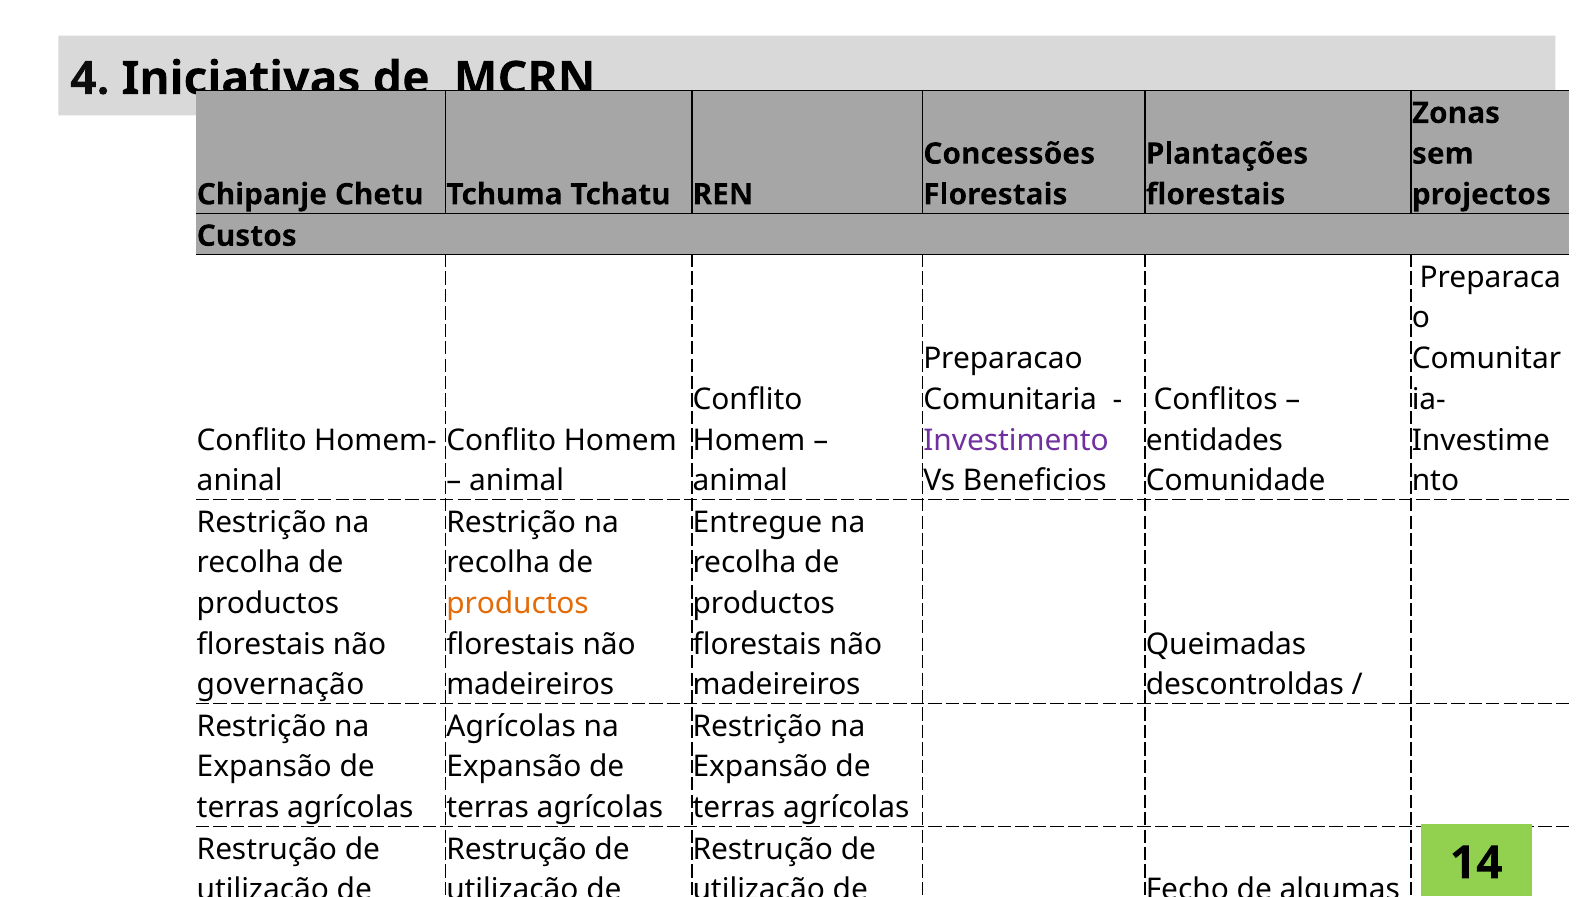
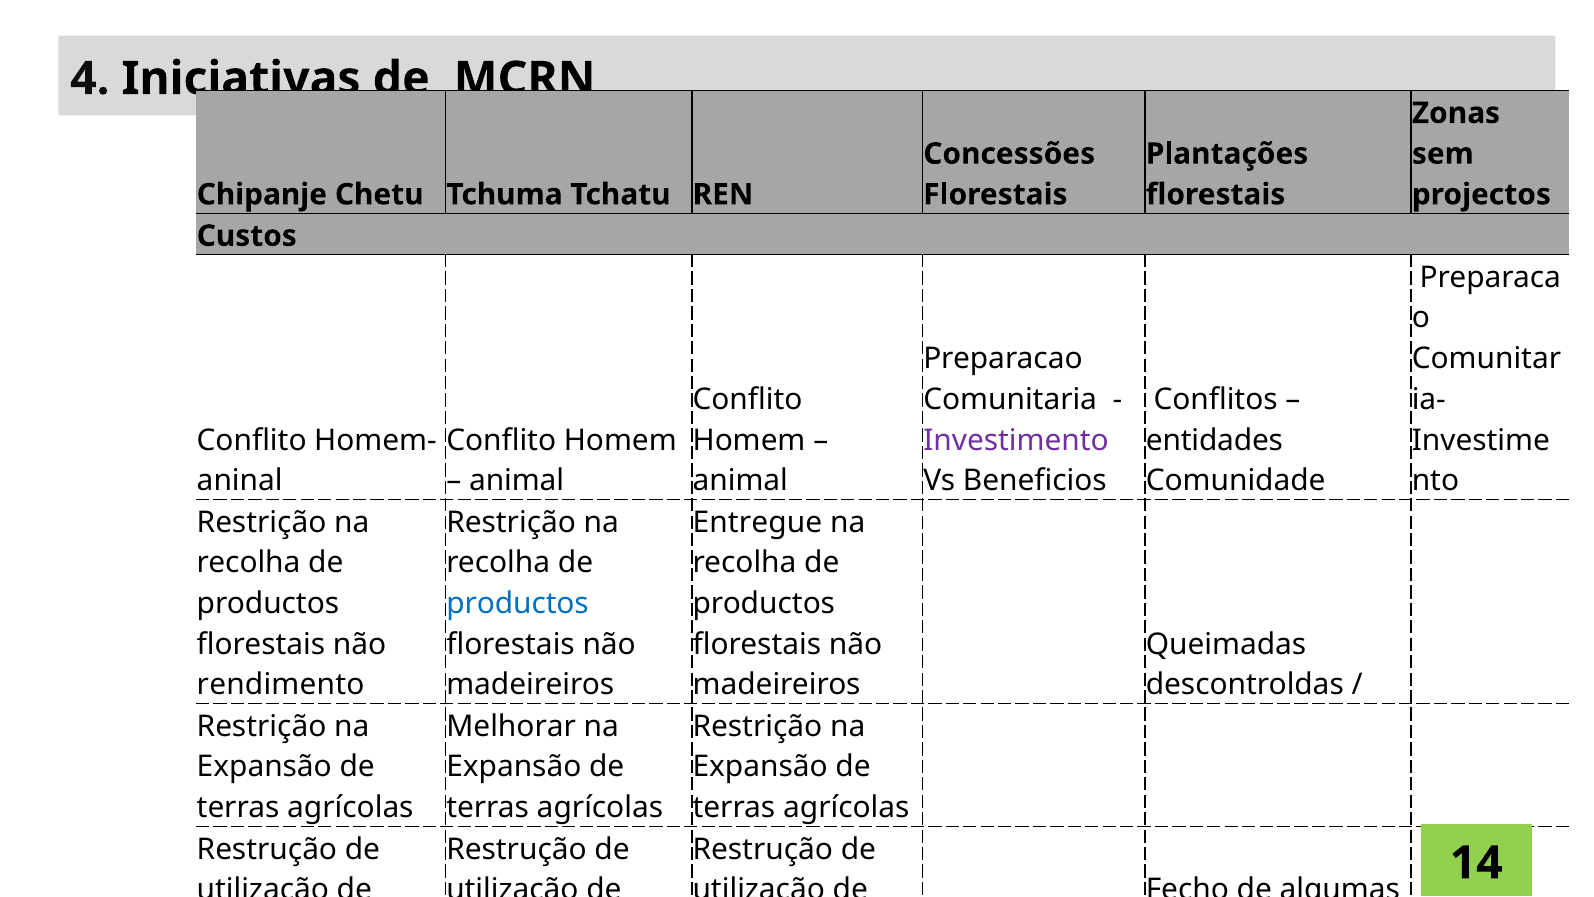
productos colour: orange -> blue (518, 603)
governação: governação -> rendimento (281, 685)
Agrícolas: Agrícolas -> Melhorar (511, 726)
